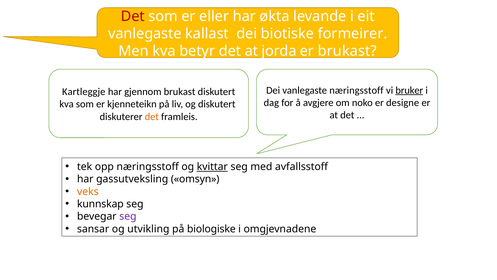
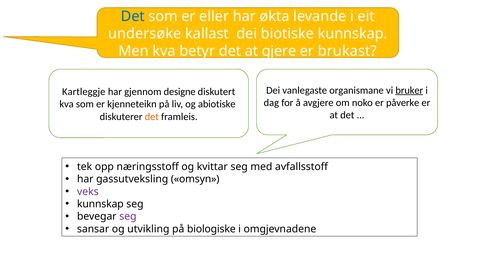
Det colour: red -> blue (133, 16)
vanlegaste: vanlegaste -> undersøke (145, 34)
biotiske formeirer: formeirer -> kunnskap (353, 34)
jorda: jorda -> gjere (279, 51)
vanlegaste næringsstoff: næringsstoff -> organismane (357, 90)
gjennom brukast: brukast -> designe (180, 92)
designe: designe -> påverke (403, 103)
og diskutert: diskutert -> abiotiske (217, 104)
kvittar underline: present -> none (212, 167)
veks colour: orange -> purple (88, 191)
